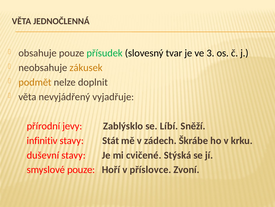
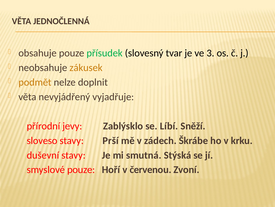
infinitiv: infinitiv -> sloveso (42, 140)
Stát: Stát -> Prší (111, 140)
cvičené: cvičené -> smutná (144, 155)
příslovce: příslovce -> červenou (151, 169)
